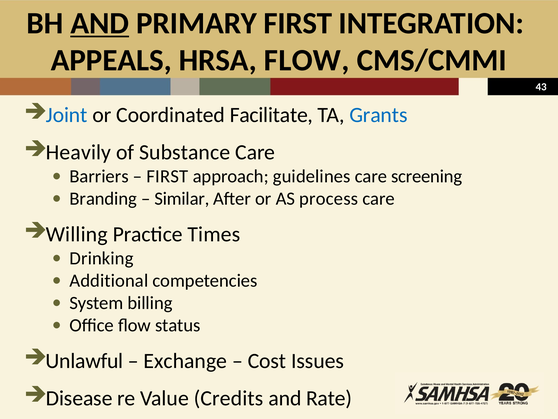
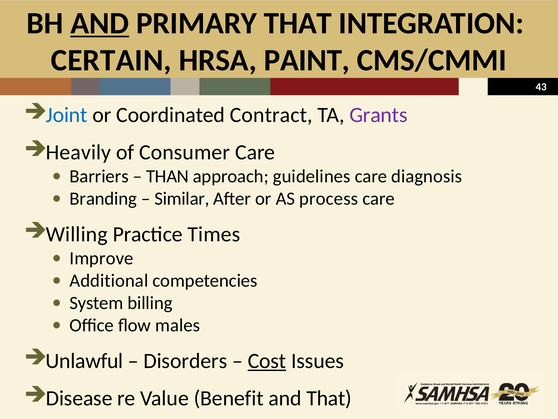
PRIMARY FIRST: FIRST -> THAT (298, 23)
APPEALS: APPEALS -> CERTAIN (111, 60)
HRSA FLOW: FLOW -> PAINT (307, 60)
Facilitate: Facilitate -> Contract (271, 115)
Grants colour: blue -> purple (378, 115)
Substance: Substance -> Consumer (185, 152)
FIRST: FIRST -> THAN (167, 176)
screening: screening -> diagnosis (427, 176)
Drinking: Drinking -> Improve (102, 258)
status: status -> males (178, 325)
Exchange: Exchange -> Disorders (185, 361)
Cost underline: none -> present (267, 361)
Credits: Credits -> Benefit (229, 398)
and Rate: Rate -> That (329, 398)
